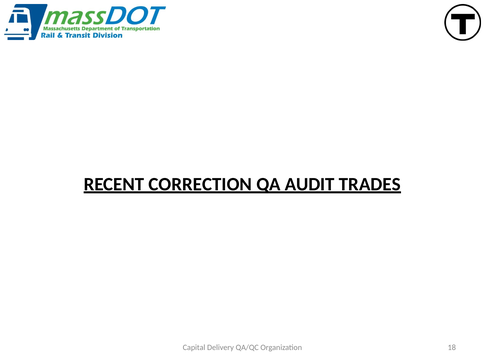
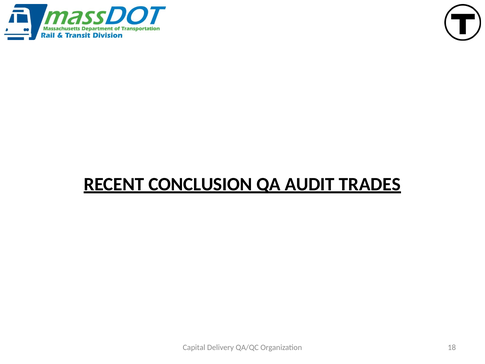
CORRECTION: CORRECTION -> CONCLUSION (200, 184)
